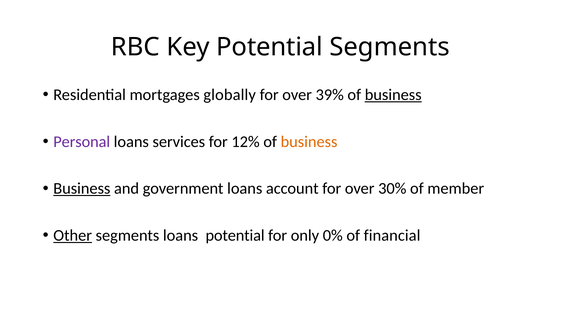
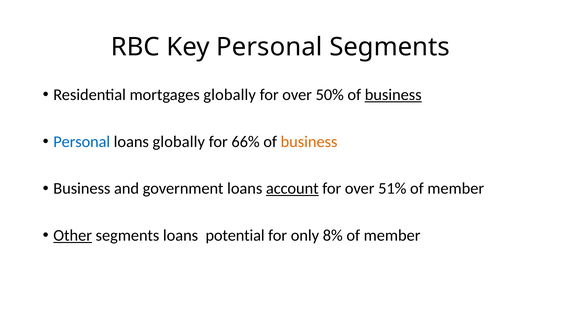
Key Potential: Potential -> Personal (269, 47)
39%: 39% -> 50% (330, 95)
Personal colour: purple -> blue (82, 142)
loans services: services -> globally (179, 142)
12%: 12% -> 66% (246, 142)
Business underline: present -> none (82, 189)
account underline: none -> present (292, 189)
30%: 30% -> 51% (392, 189)
0%: 0% -> 8% (333, 236)
financial: financial -> member (392, 236)
